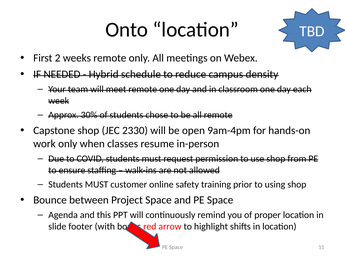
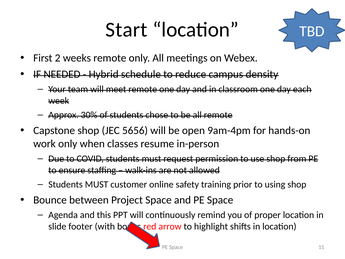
Onto: Onto -> Start (126, 30)
2330: 2330 -> 5656 (135, 130)
